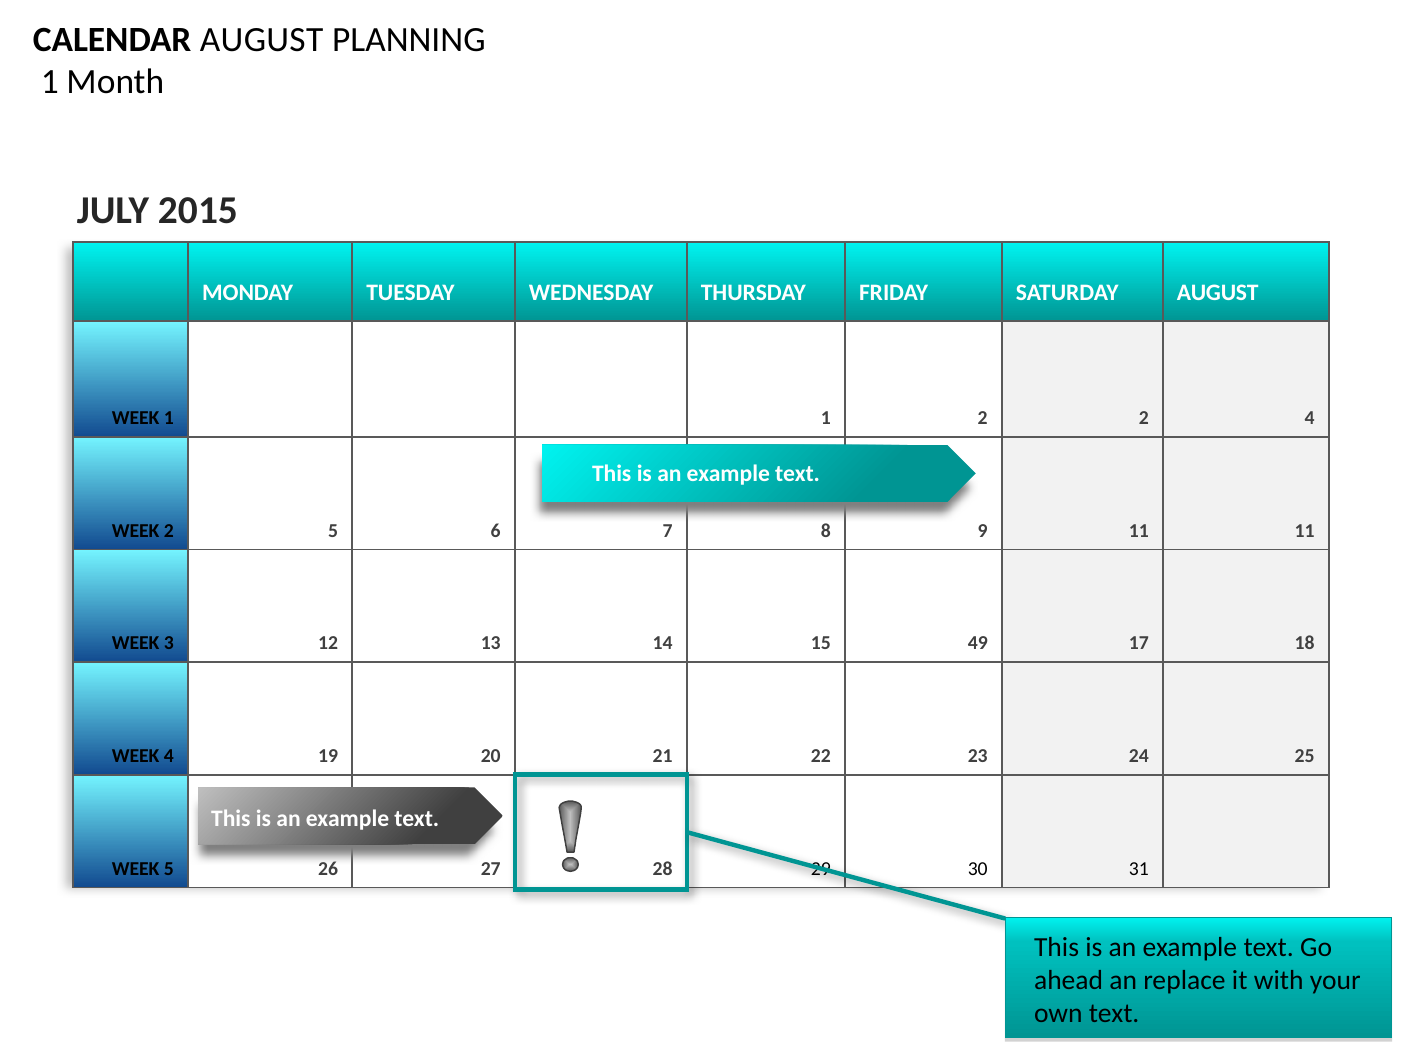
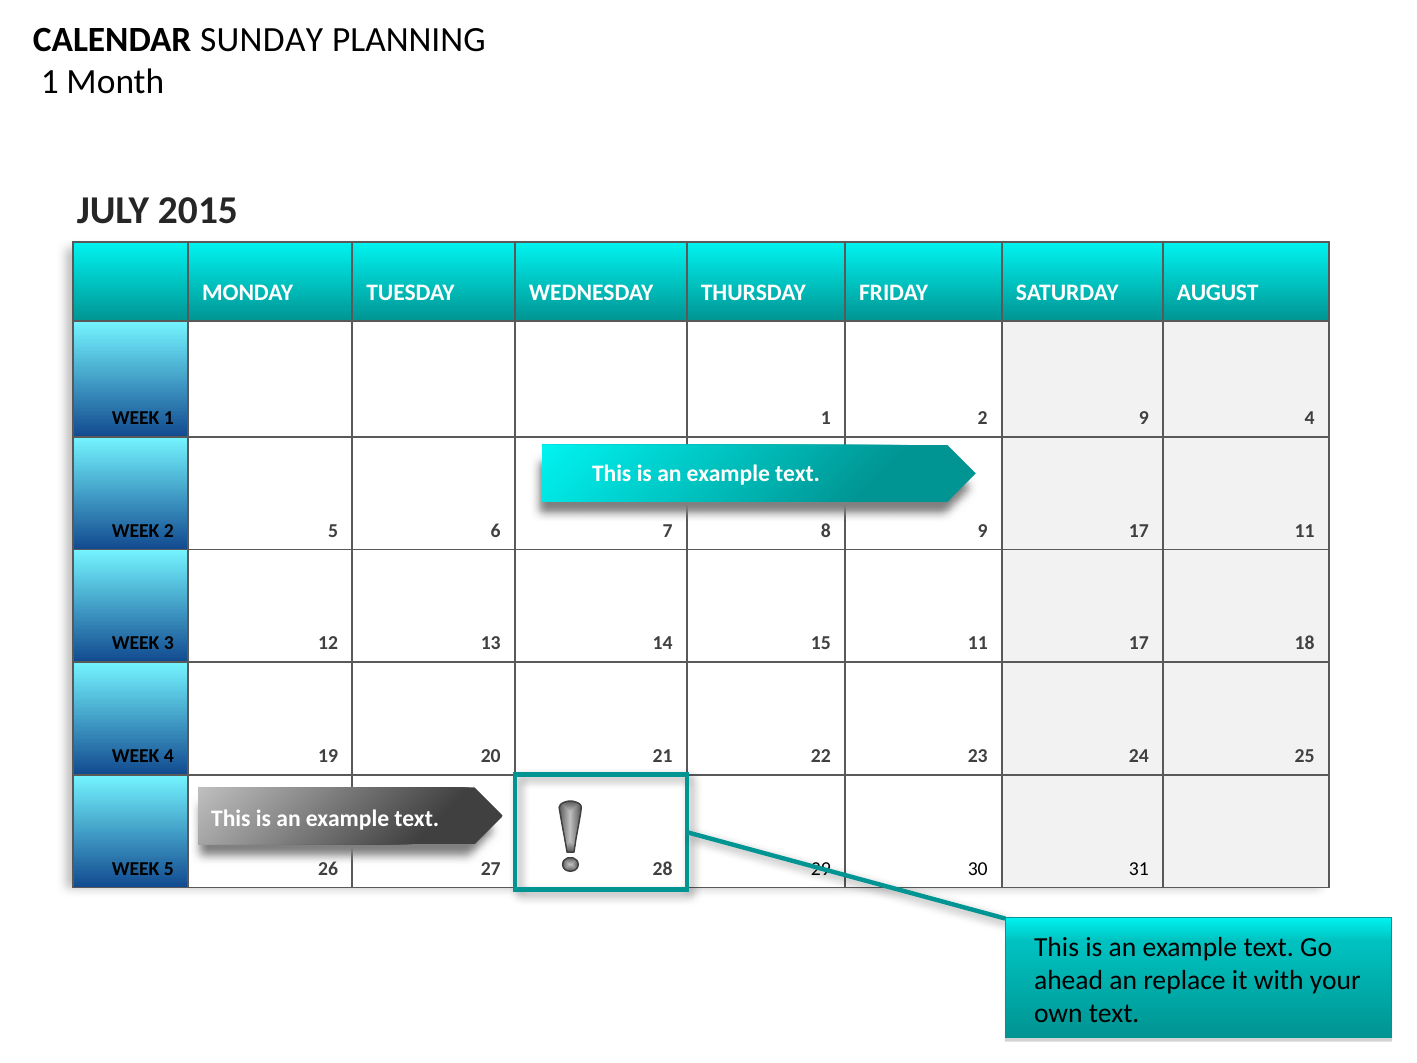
CALENDAR AUGUST: AUGUST -> SUNDAY (262, 40)
2 2: 2 -> 9 (1144, 418)
9 11: 11 -> 17 (1139, 530)
49: 49 -> 11 (978, 643)
